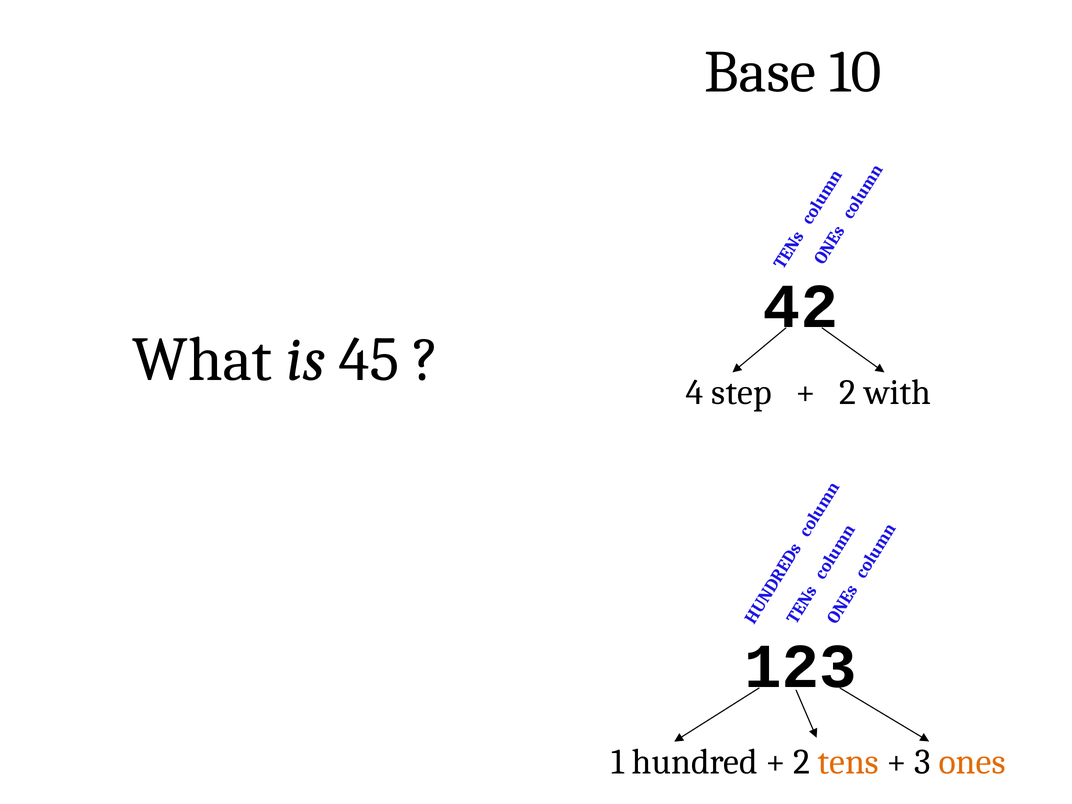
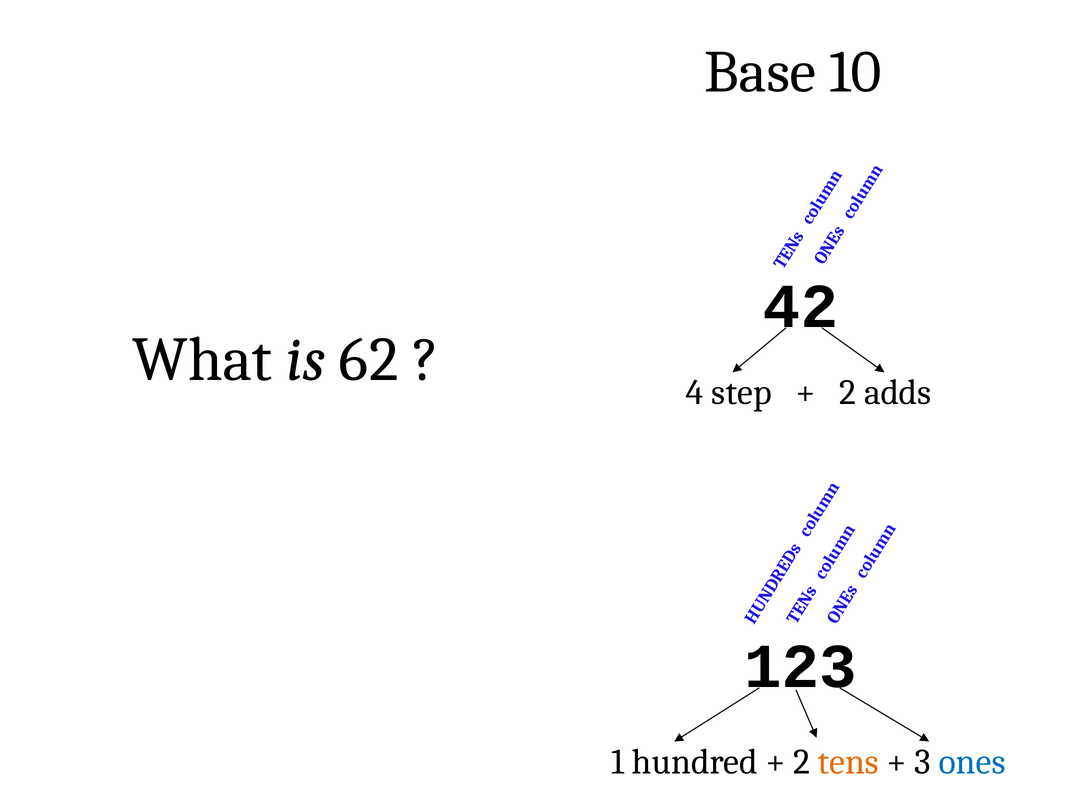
45: 45 -> 62 (369, 360)
with: with -> adds (898, 393)
ones colour: orange -> blue (972, 762)
